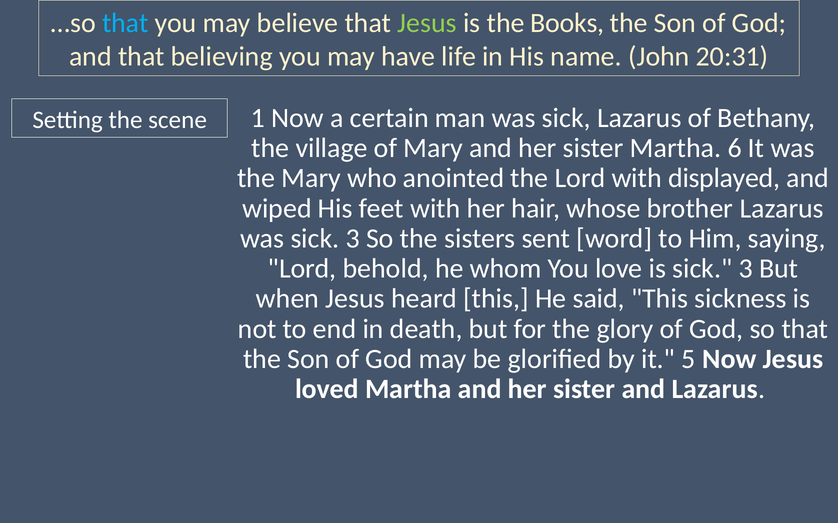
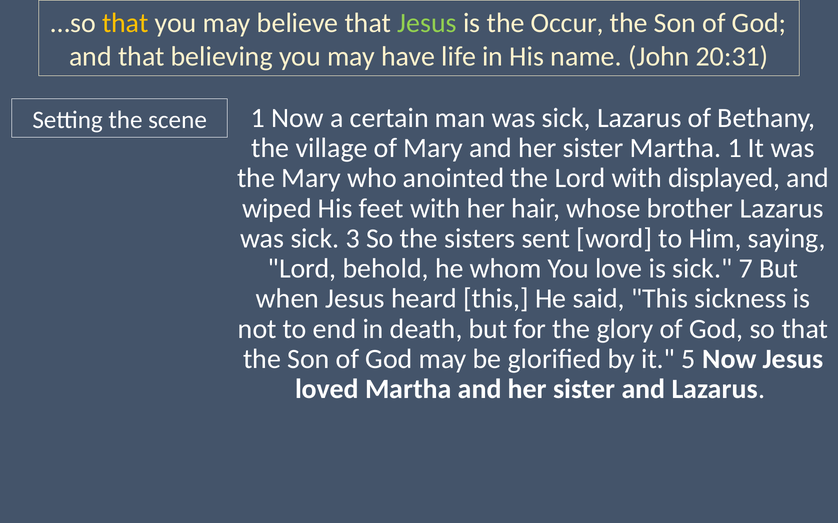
that colour: light blue -> yellow (125, 23)
Books: Books -> Occur (567, 23)
Martha 6: 6 -> 1 (735, 148)
is sick 3: 3 -> 7 (746, 269)
